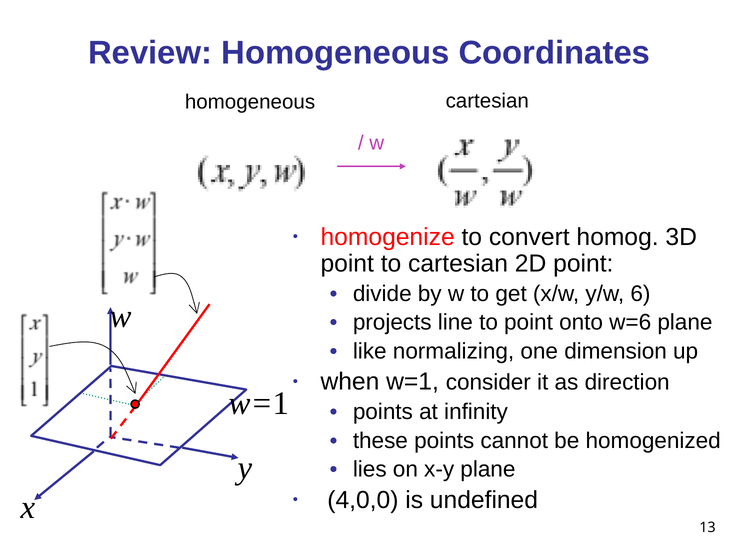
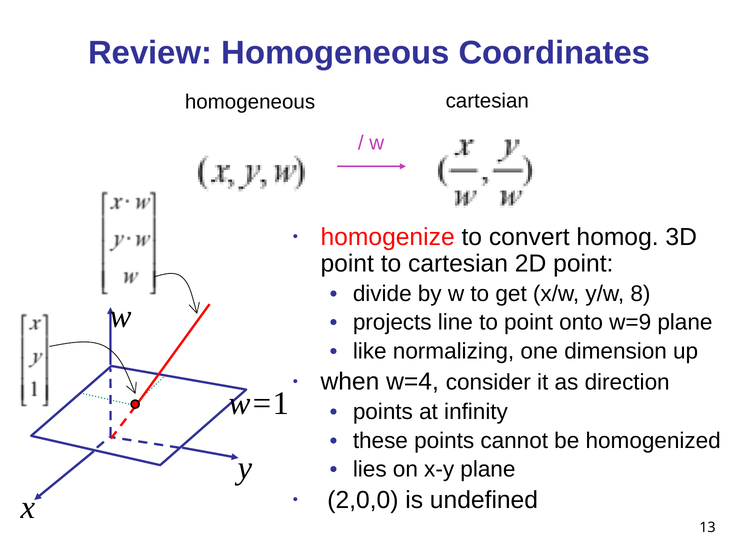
6: 6 -> 8 (640, 294)
w=6: w=6 -> w=9 (630, 323)
when w=1: w=1 -> w=4 (413, 382)
4,0,0: 4,0,0 -> 2,0,0 (363, 500)
